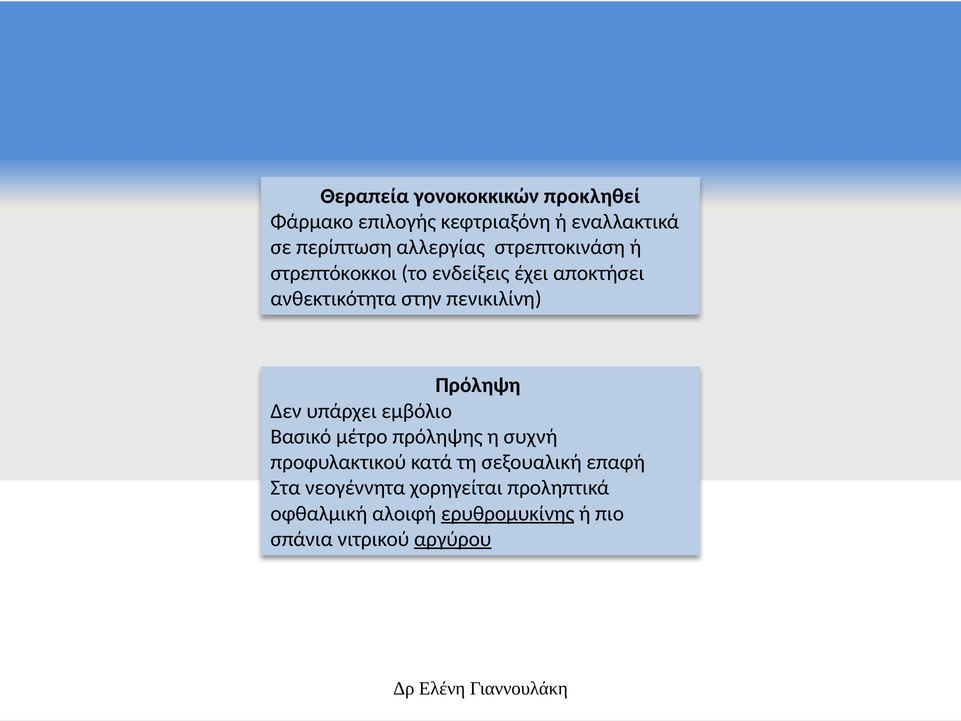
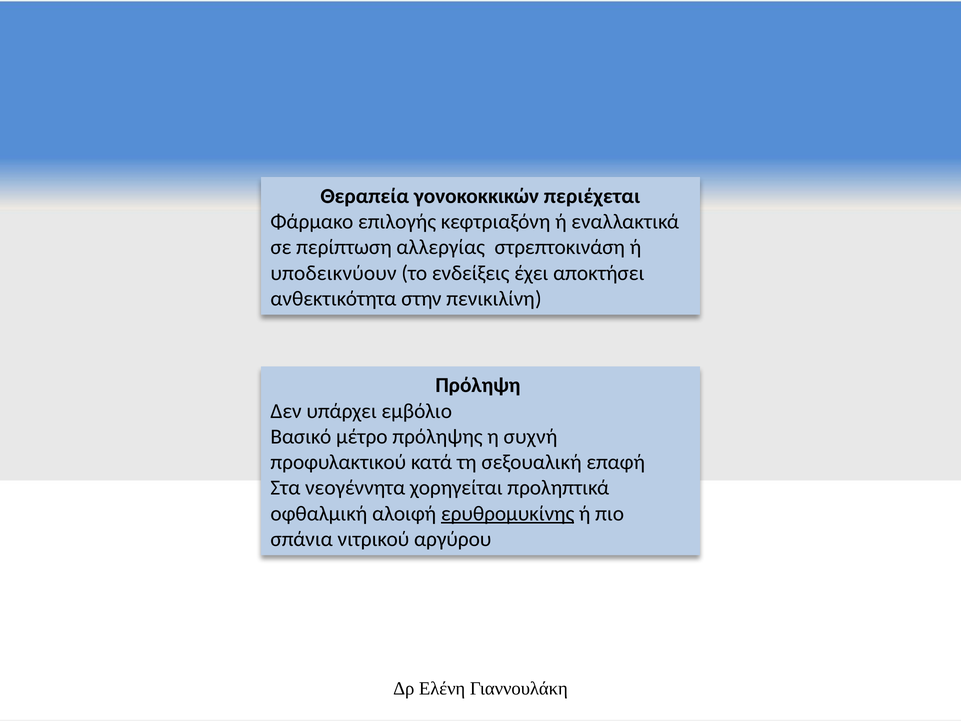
προκληθεί: προκληθεί -> περιέχεται (592, 196)
στρεπτόκοκκοι: στρεπτόκοκκοι -> υποδεικνύουν (334, 273)
αργύρου underline: present -> none (453, 539)
